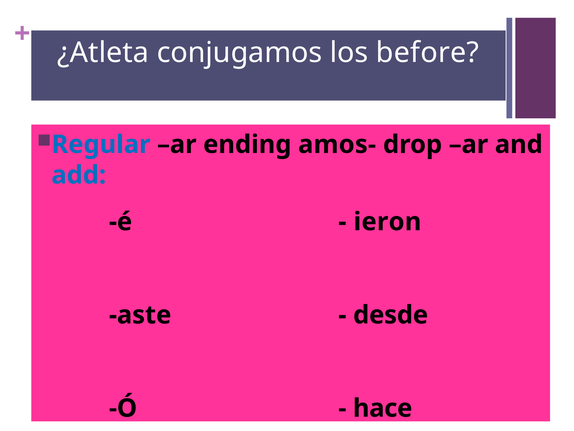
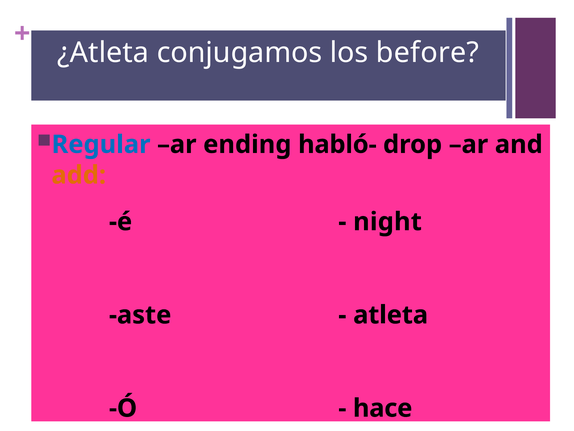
amos-: amos- -> habló- (337, 144)
add colour: blue -> orange (79, 175)
ieron: ieron -> night (388, 222)
desde: desde -> atleta (391, 315)
